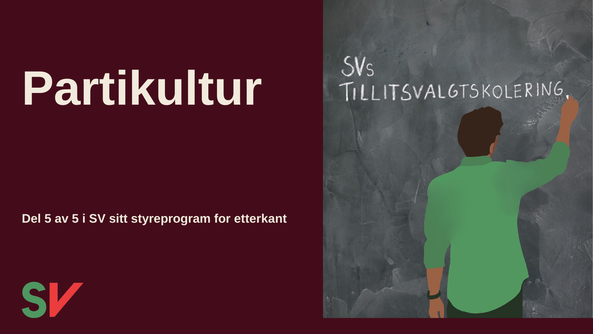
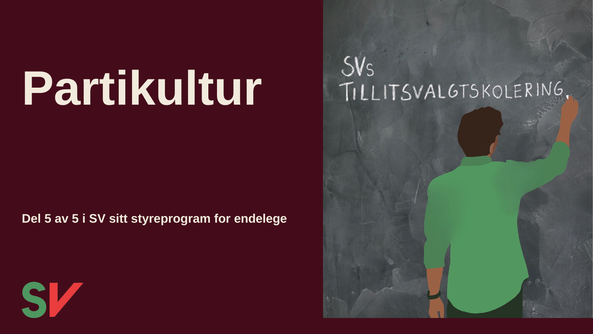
etterkant: etterkant -> endelege (261, 219)
